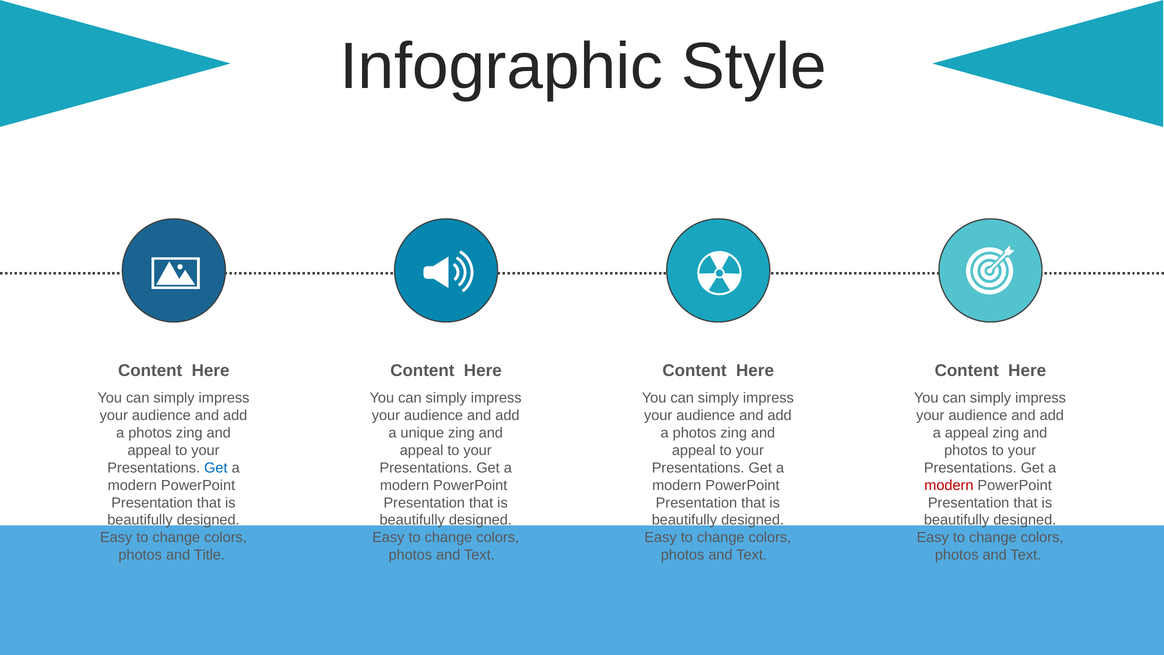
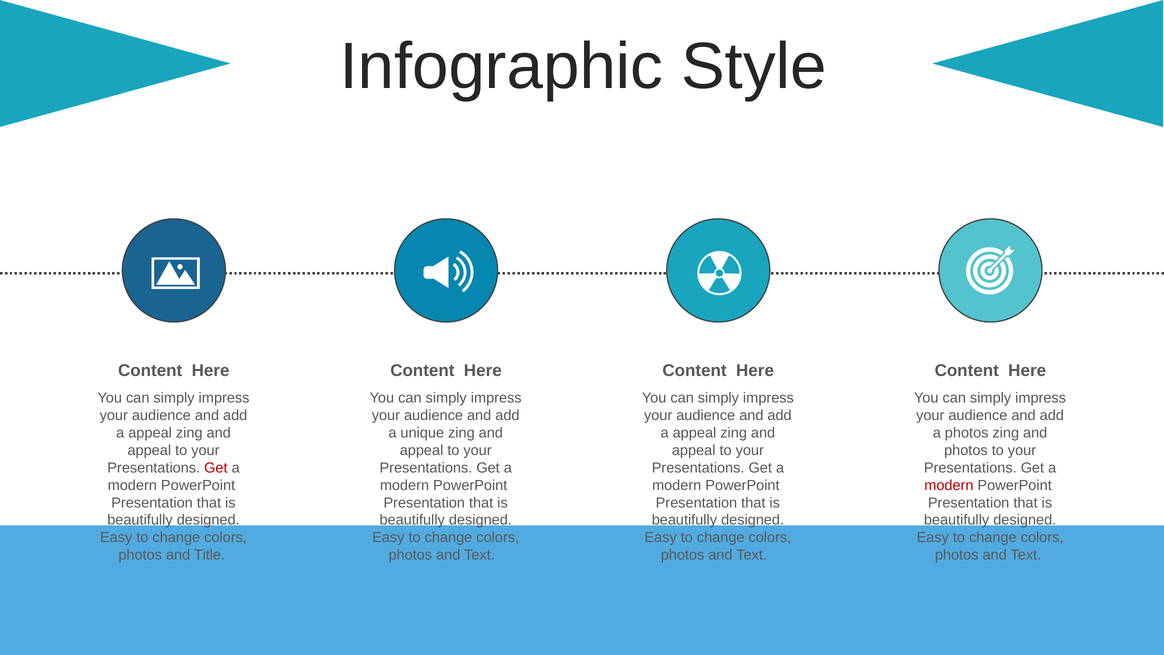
photos: photos -> appeal (150, 433)
photos: photos -> appeal (694, 433)
a appeal: appeal -> photos (967, 433)
Get colour: blue -> red (216, 468)
